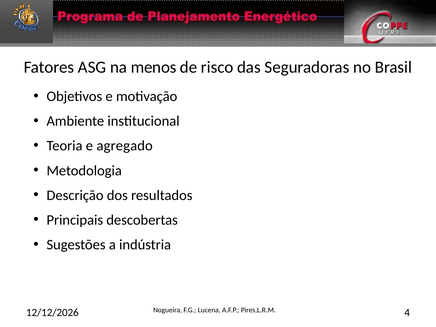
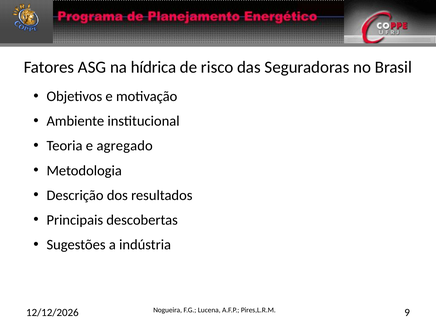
menos: menos -> hídrica (154, 67)
4: 4 -> 9 (407, 313)
